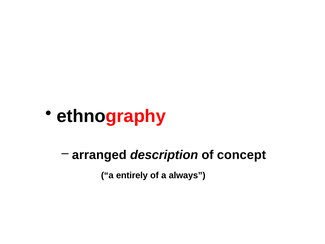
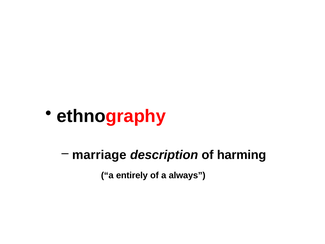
arranged: arranged -> marriage (99, 155)
concept: concept -> harming (242, 155)
